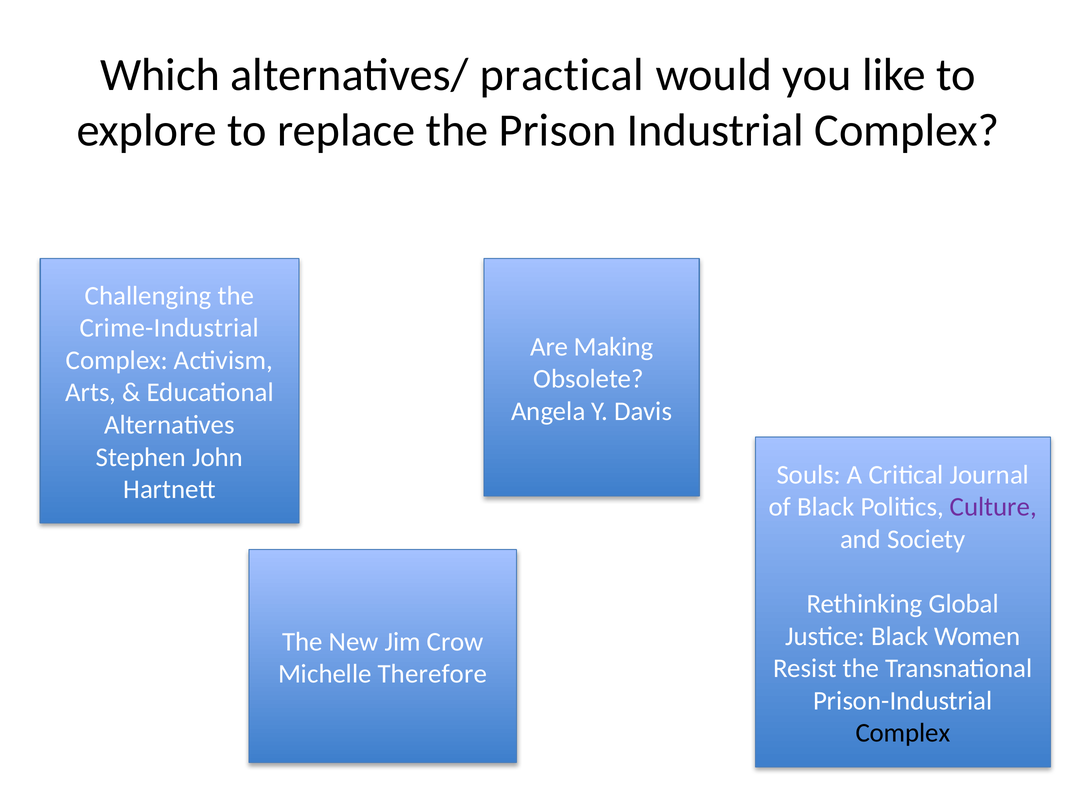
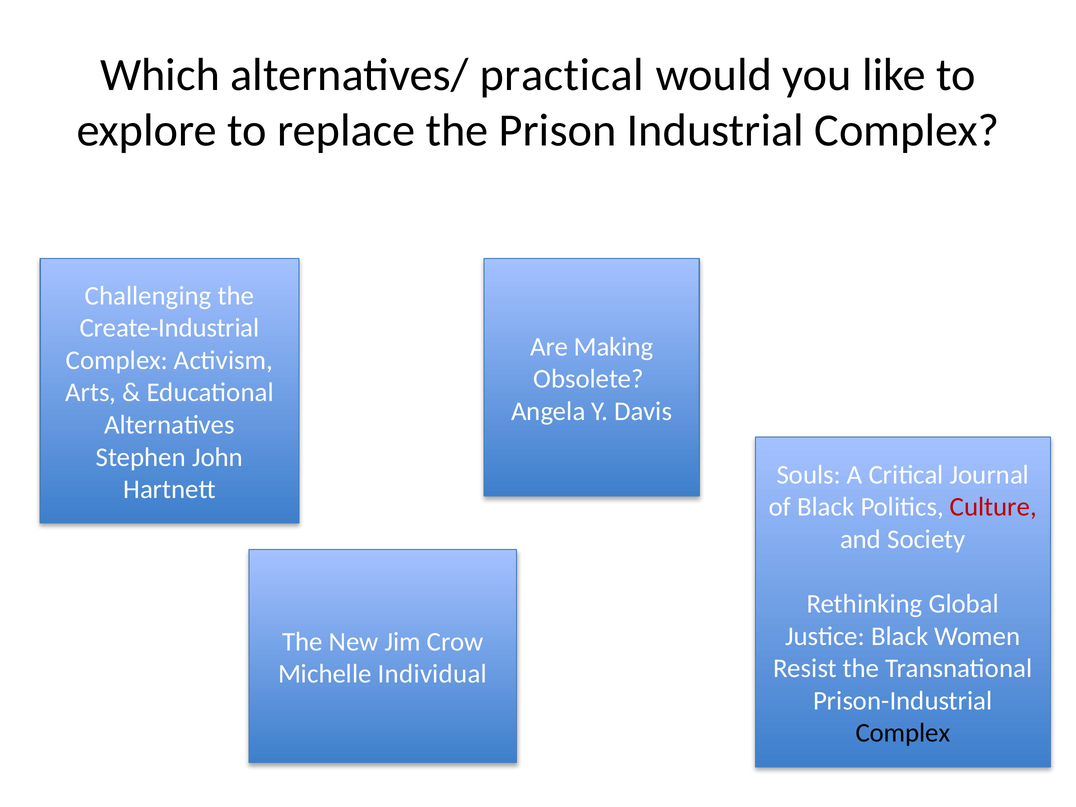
Crime-Industrial: Crime-Industrial -> Create-Industrial (170, 328)
Culture colour: purple -> red (993, 507)
Therefore: Therefore -> Individual (432, 674)
